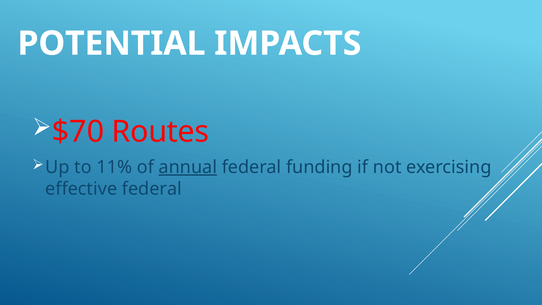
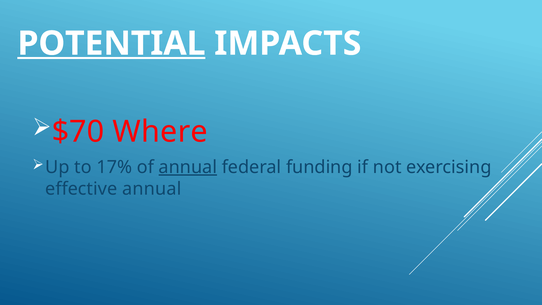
POTENTIAL underline: none -> present (112, 44)
Routes: Routes -> Where (160, 132)
11%: 11% -> 17% (114, 167)
effective federal: federal -> annual (152, 189)
